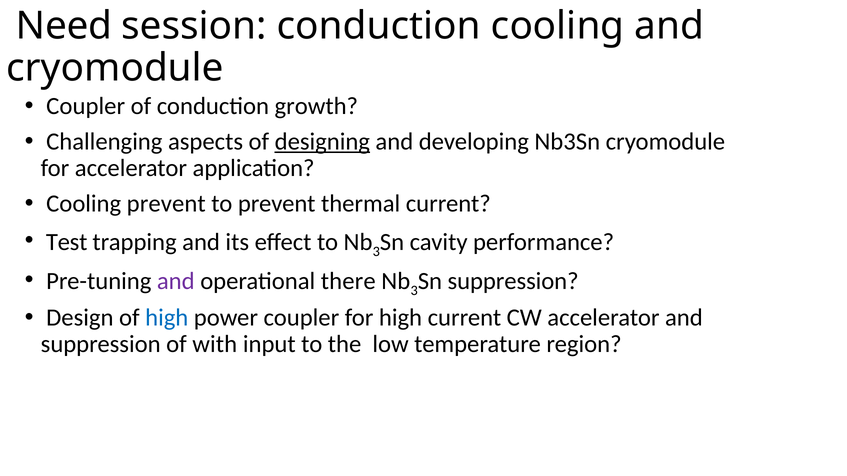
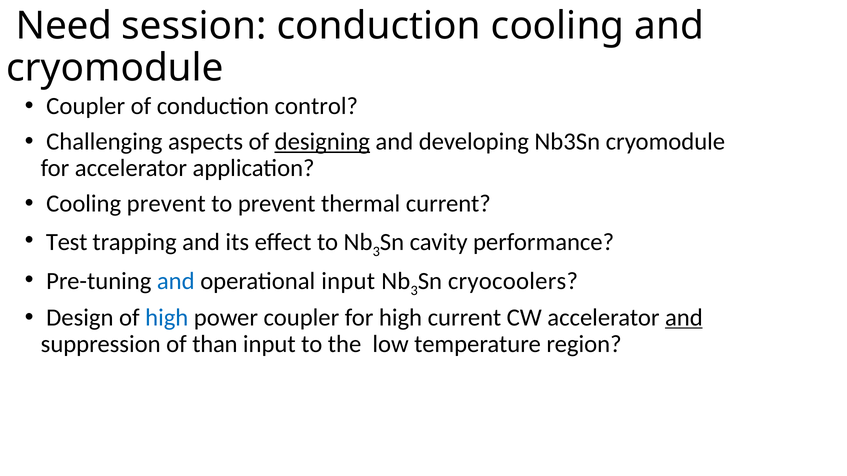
growth: growth -> control (316, 106)
and colour: purple -> blue (176, 281)
operational there: there -> input (348, 281)
suppression: suppression -> cryocoolers (513, 281)
and underline: none -> present (684, 318)
with: with -> than (215, 344)
